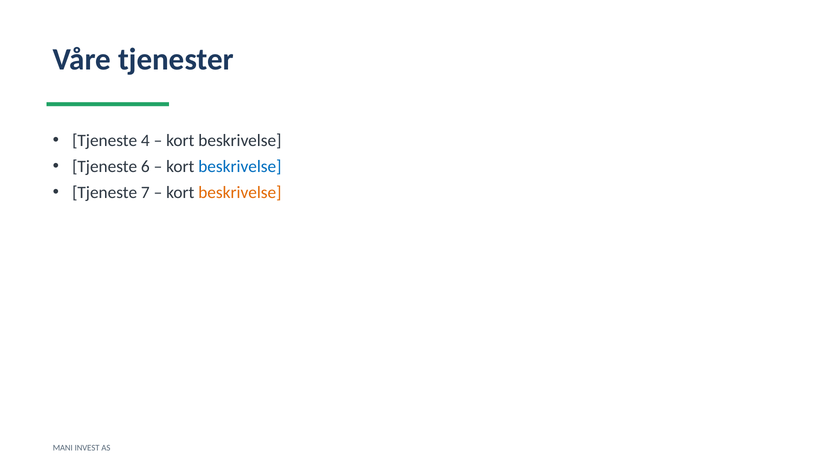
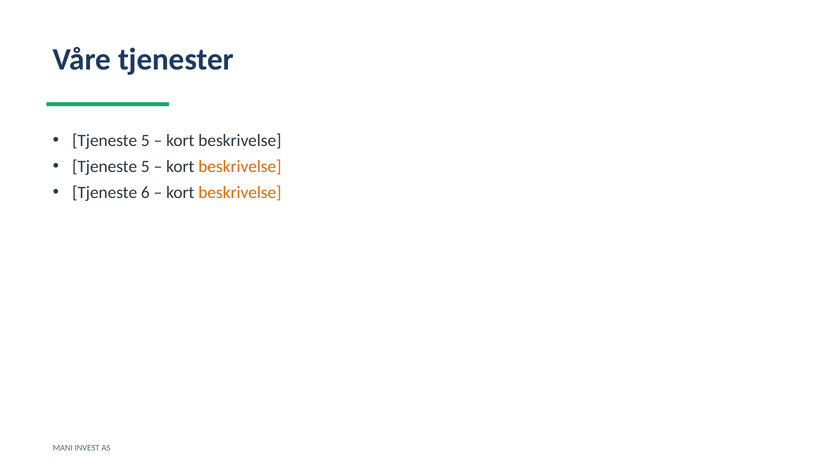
4: 4 -> 5 (145, 140)
6: 6 -> 5 (145, 166)
beskrivelse colour: blue -> orange (240, 166)
7: 7 -> 6 (145, 192)
